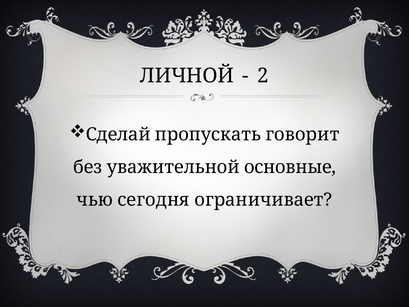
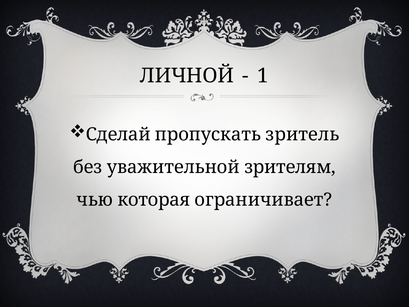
2: 2 -> 1 (263, 76)
говорит: говорит -> зритель (302, 134)
основные: основные -> зрителям (290, 167)
сегодня: сегодня -> которая (154, 200)
